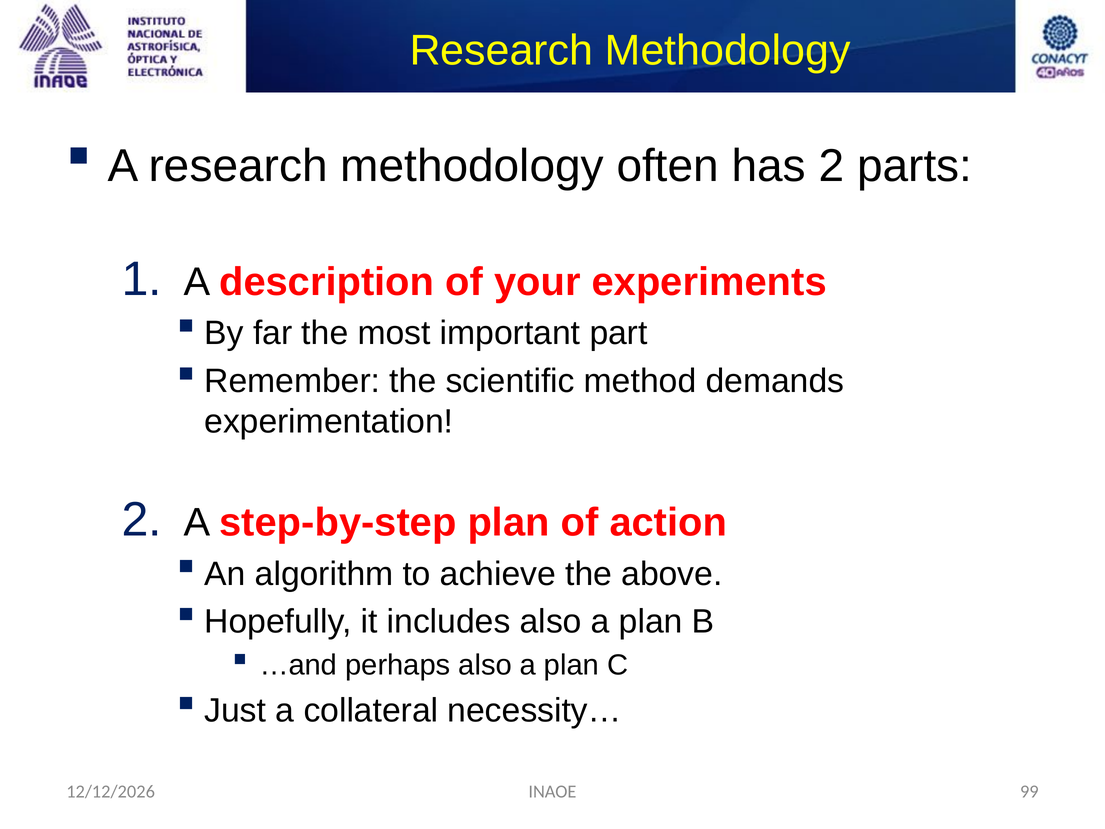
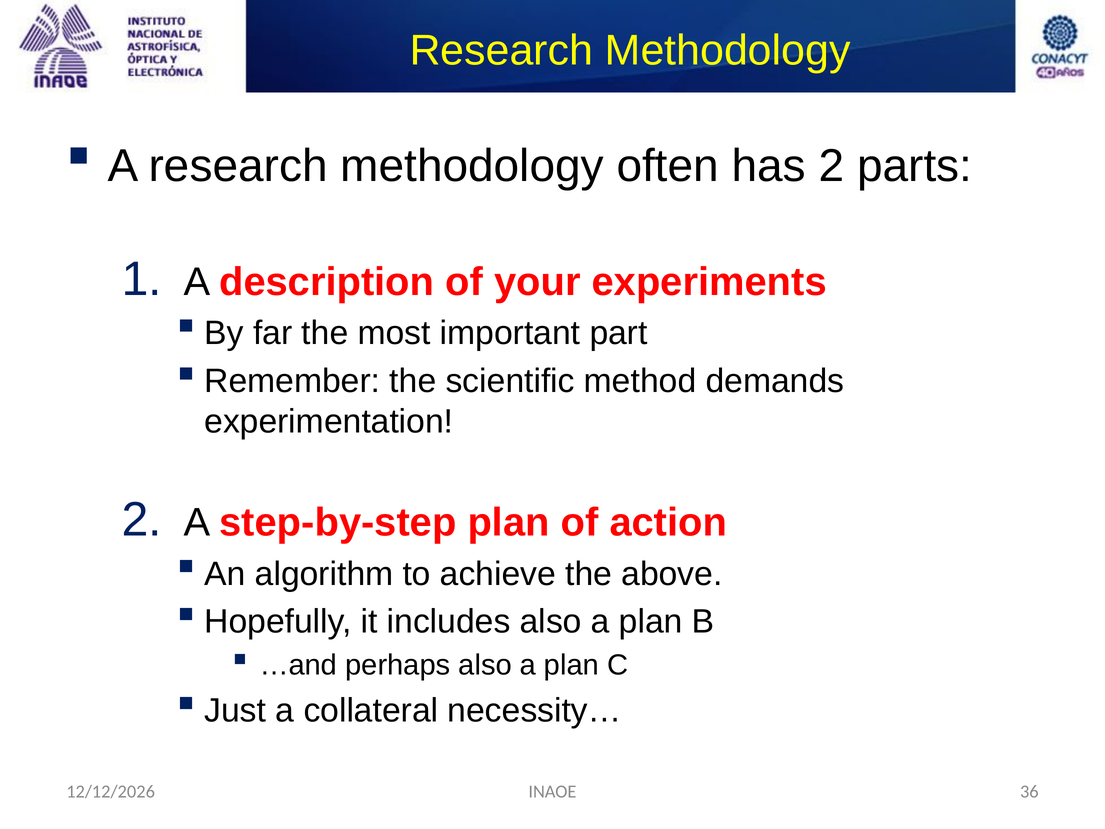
99: 99 -> 36 (1029, 791)
